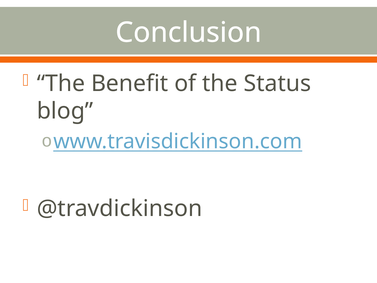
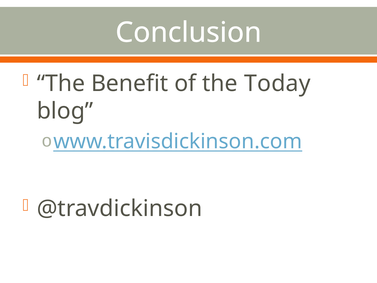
Status: Status -> Today (277, 83)
